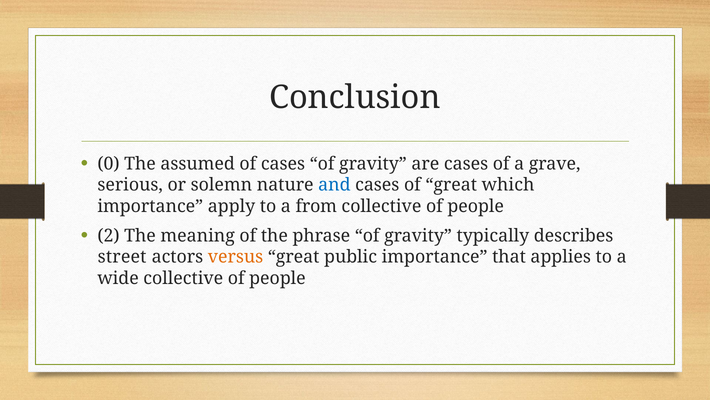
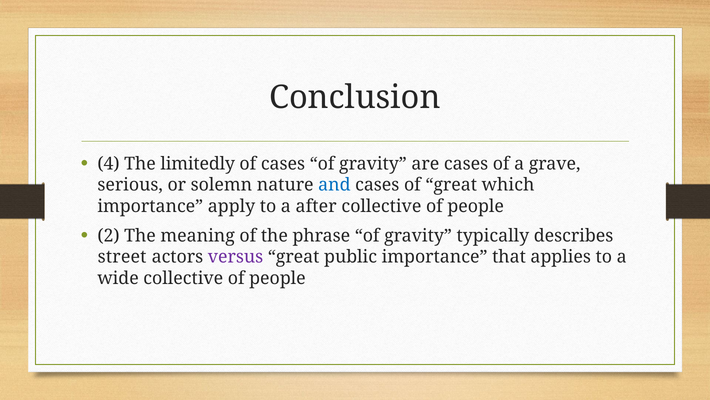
0: 0 -> 4 (109, 163)
assumed: assumed -> limitedly (198, 163)
from: from -> after (316, 206)
versus colour: orange -> purple (236, 257)
